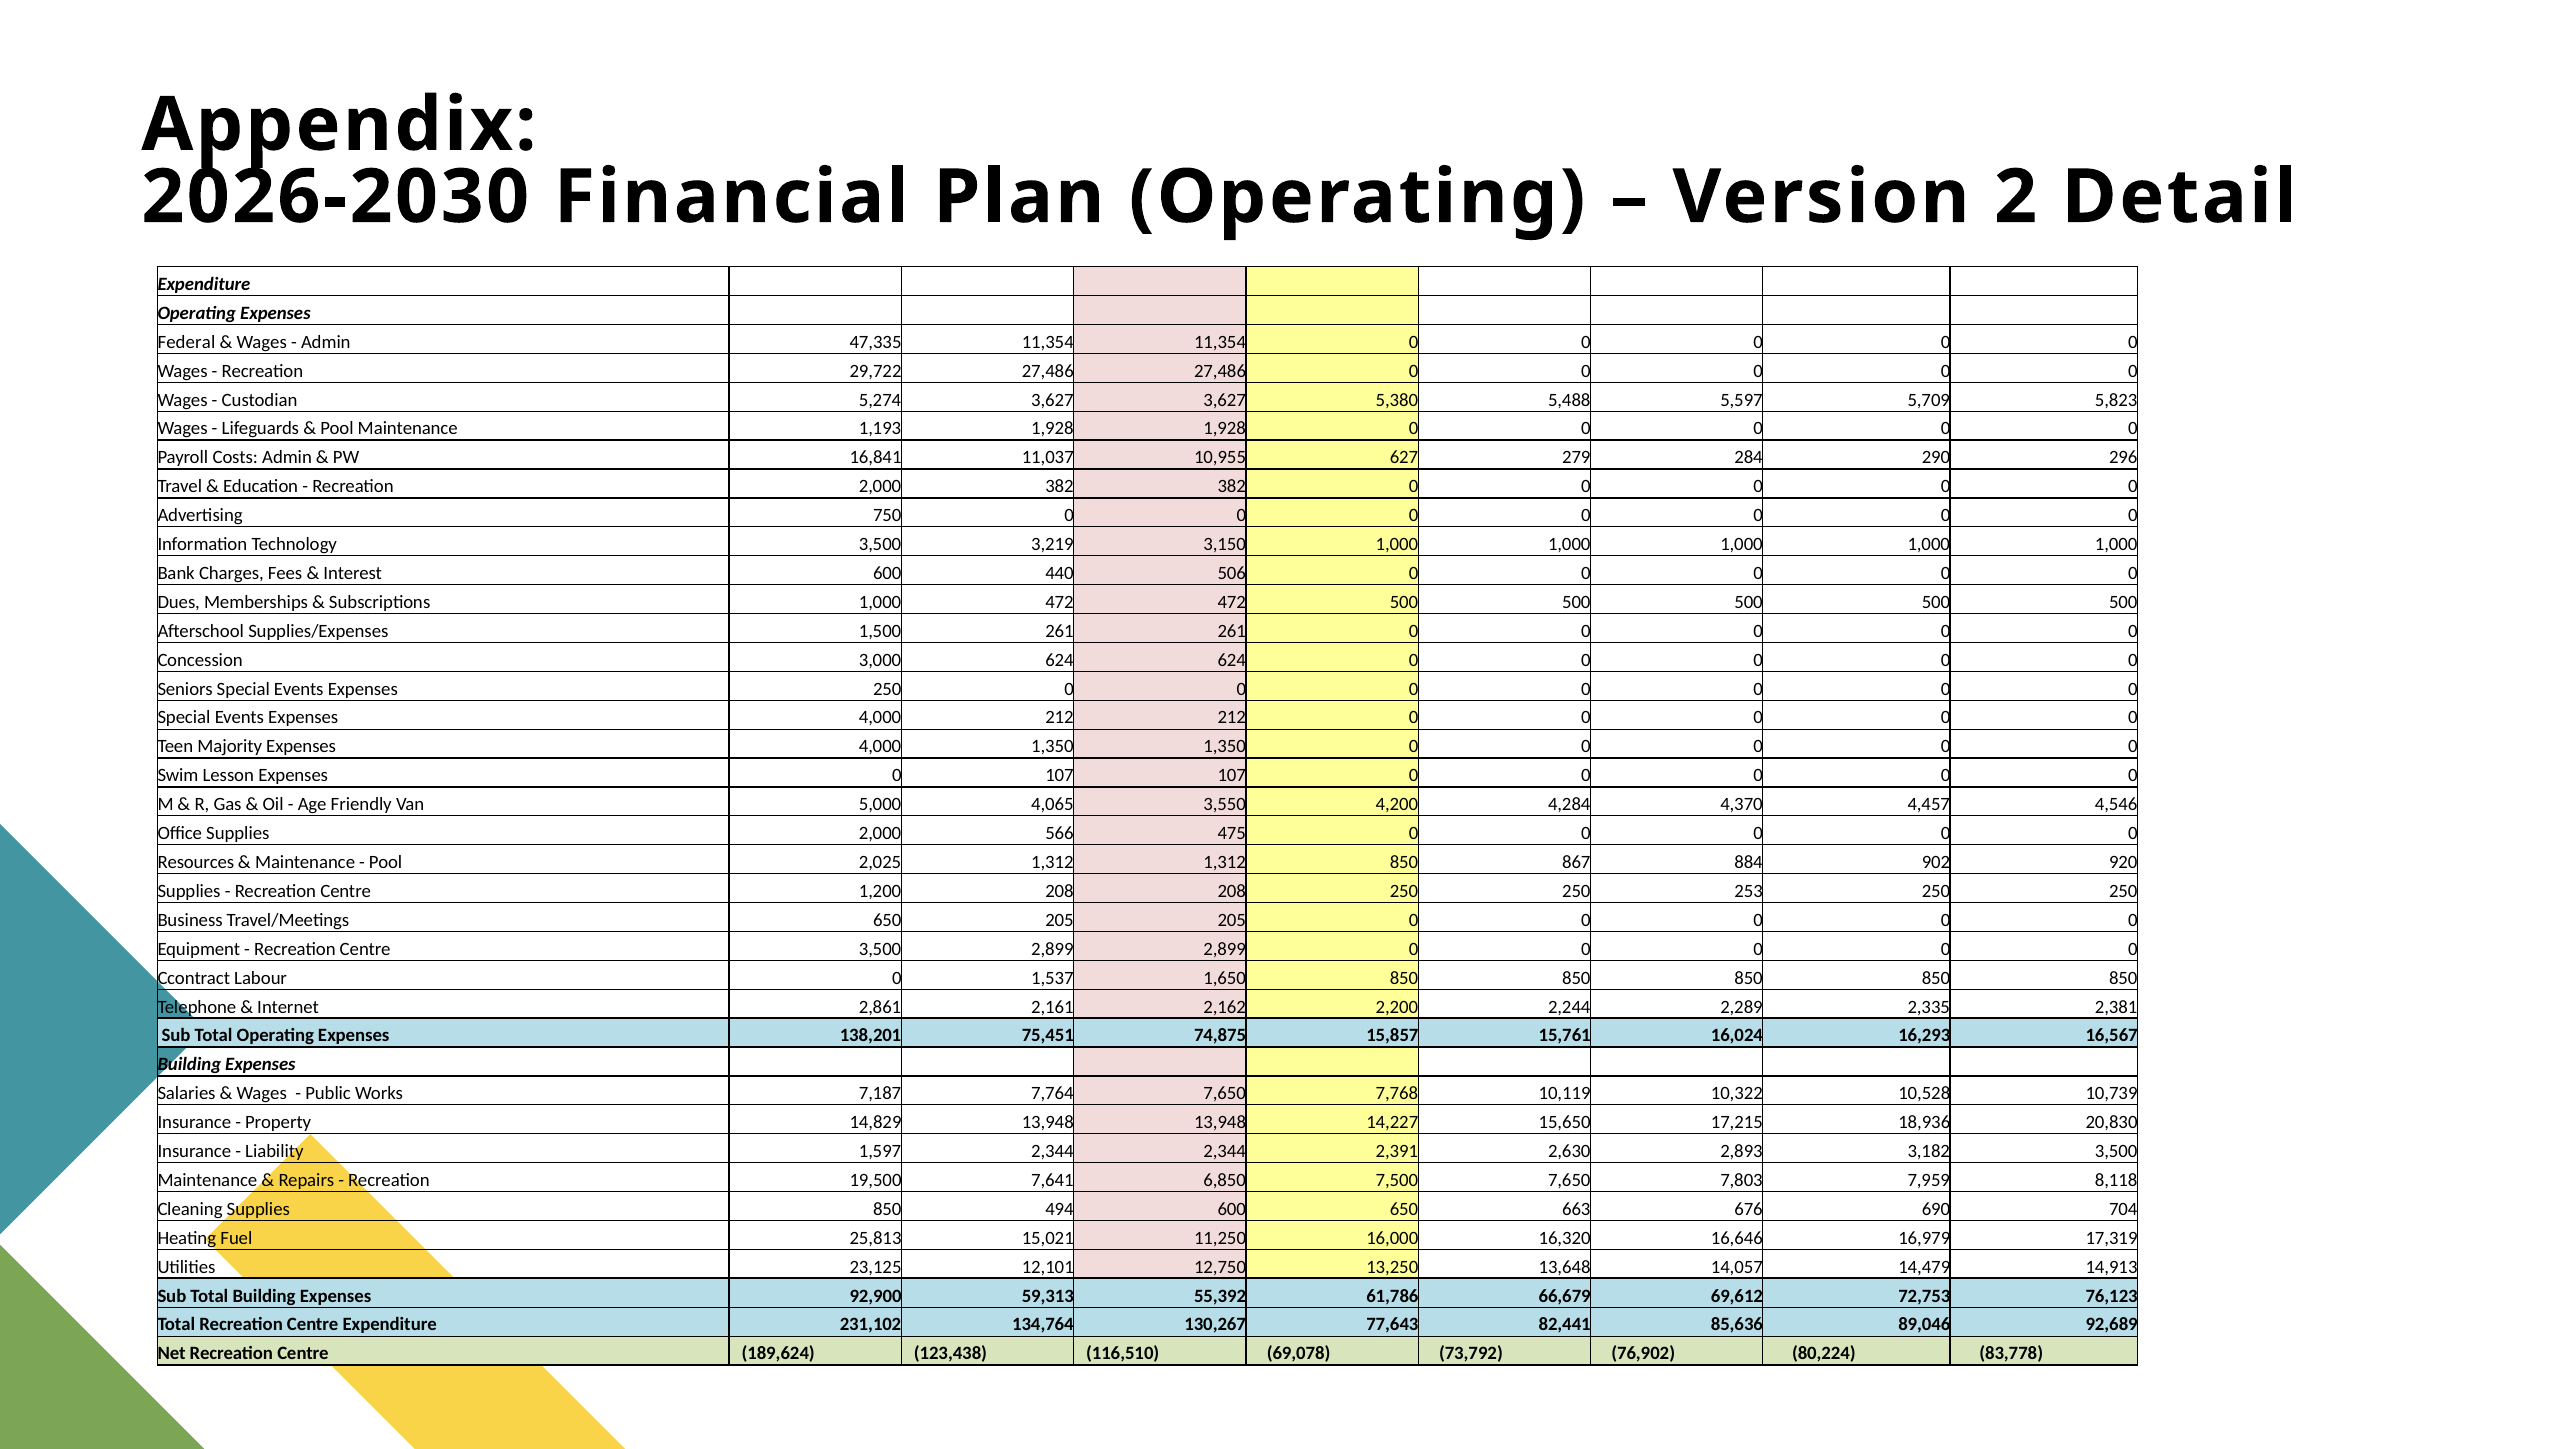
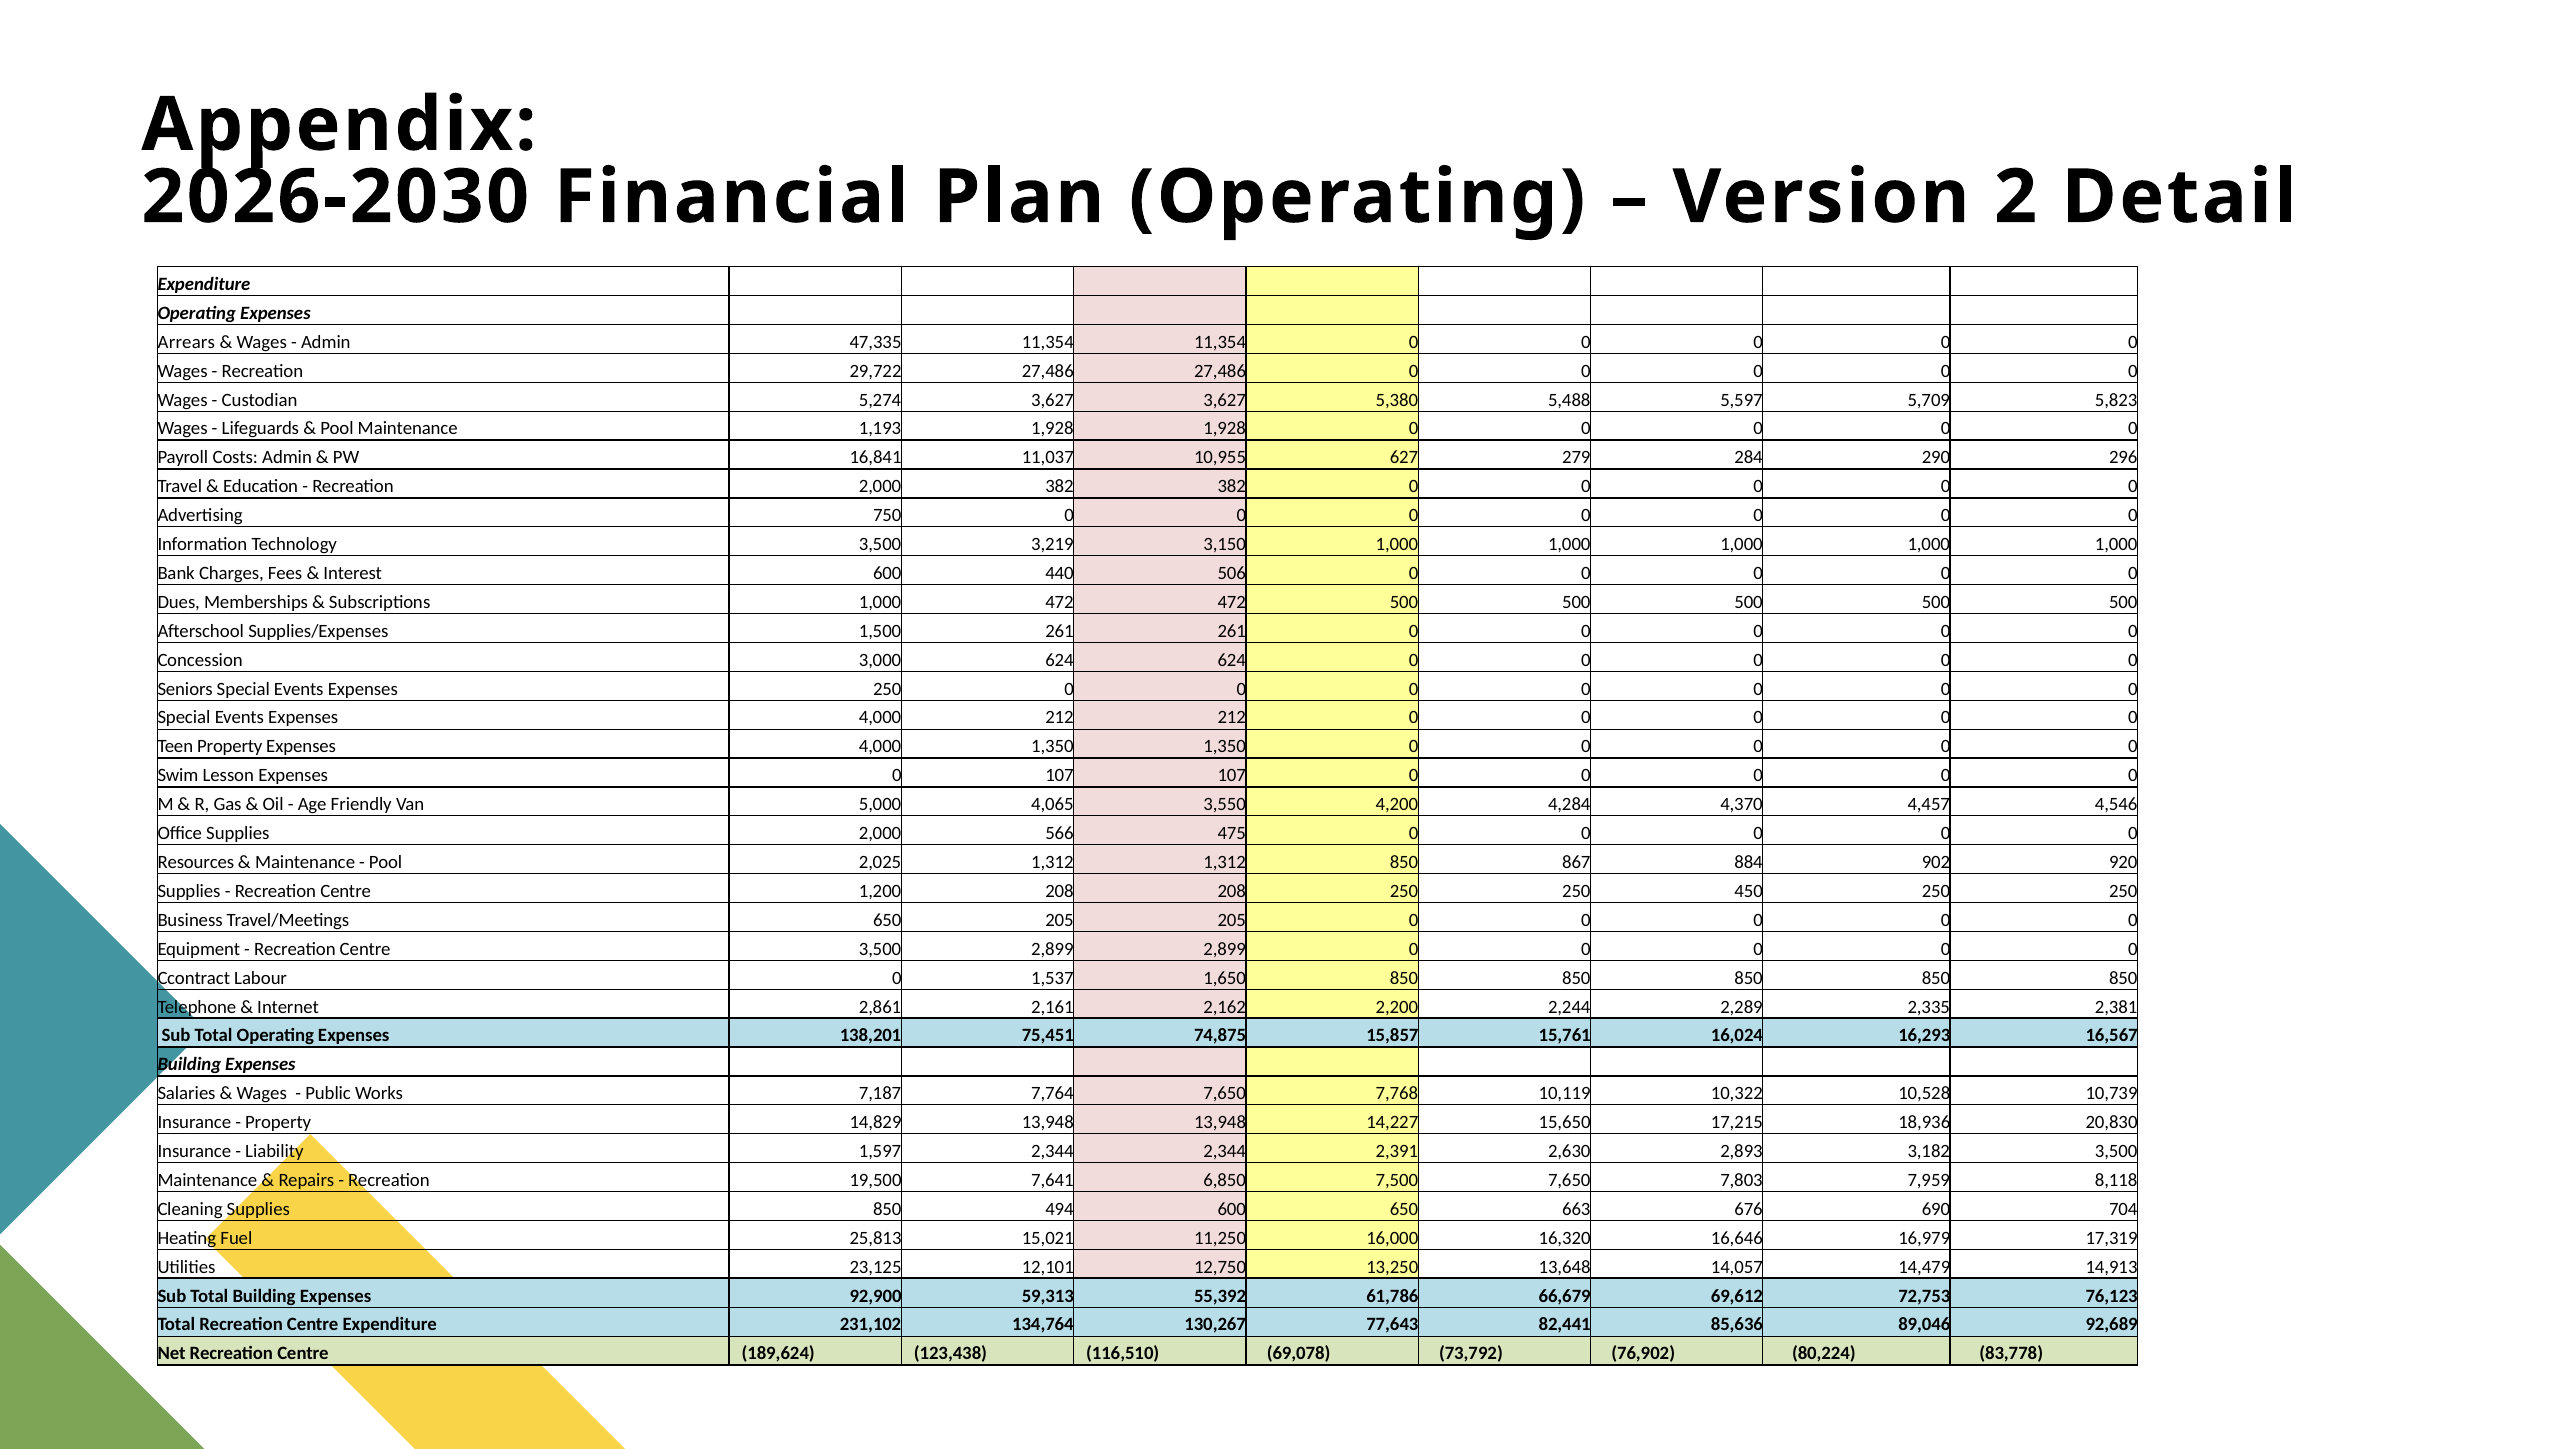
Federal: Federal -> Arrears (186, 342)
Teen Majority: Majority -> Property (230, 747)
253: 253 -> 450 (1749, 891)
